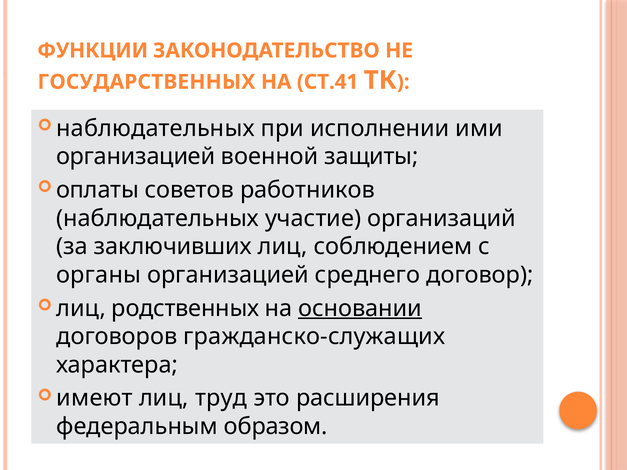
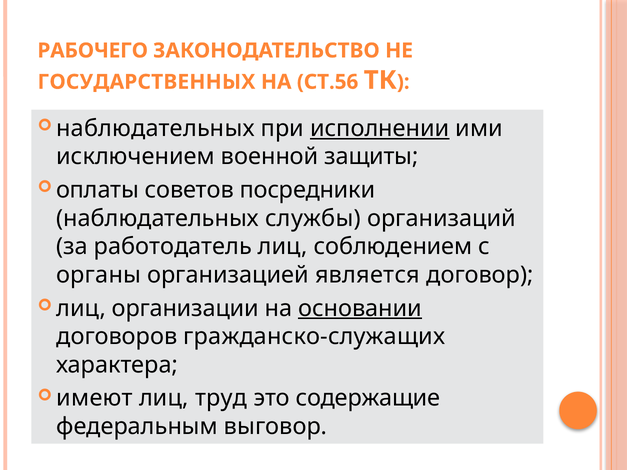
ФУНКЦИИ: ФУНКЦИИ -> РАБОЧЕГО (93, 51)
СТ.41: СТ.41 -> СТ.56 (328, 82)
исполнении underline: none -> present (380, 129)
организацией: организацией -> исключением (136, 157)
работников: работников -> посредники (308, 190)
участие: участие -> службы (313, 219)
заключивших: заключивших -> работодатель (173, 247)
среднего: среднего -> является (368, 275)
родственных: родственных -> организации (185, 308)
расширения: расширения -> содержащие (368, 398)
образом: образом -> выговор (276, 427)
